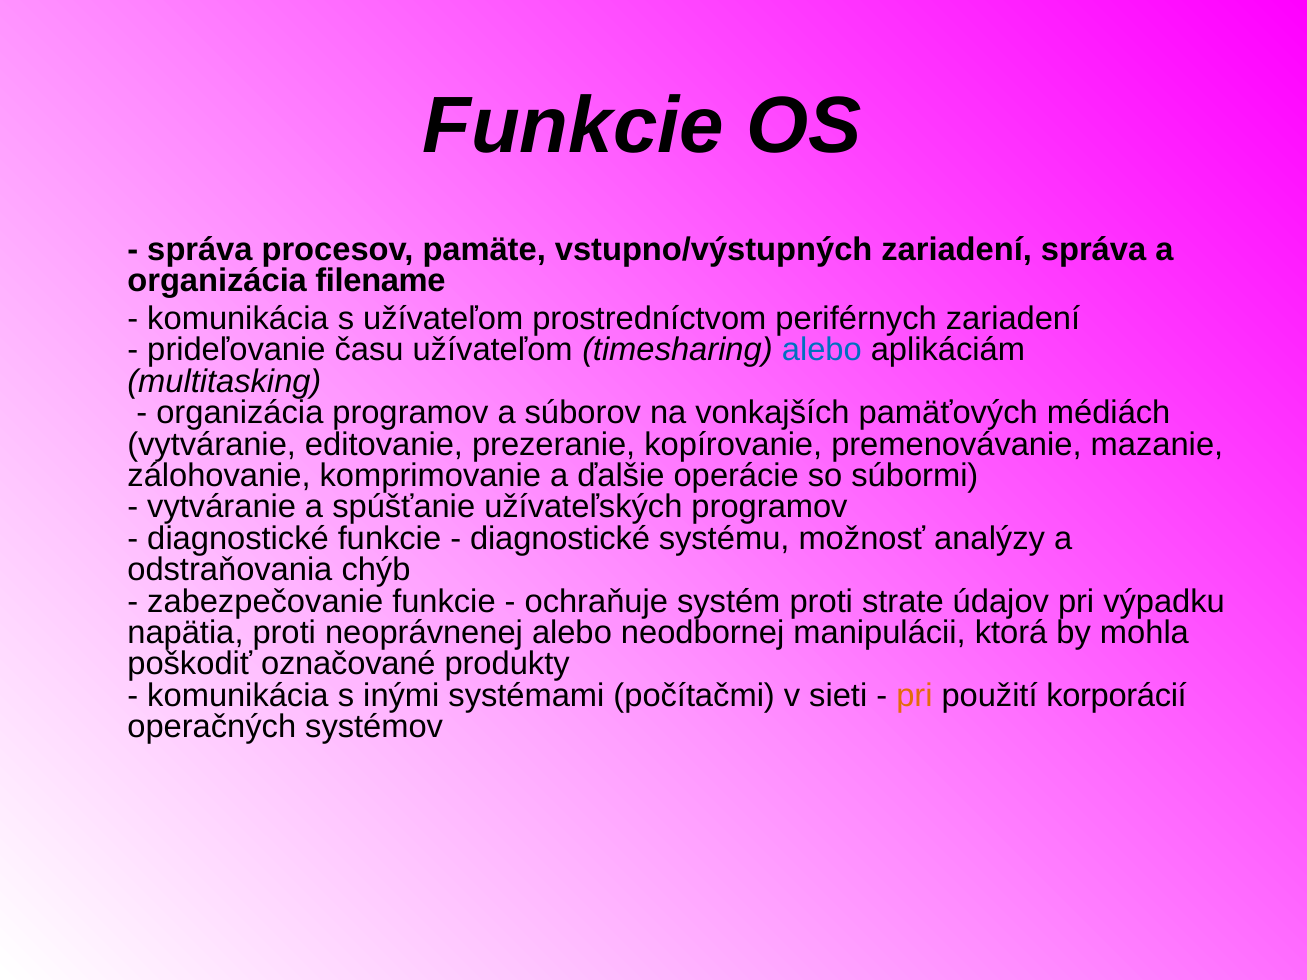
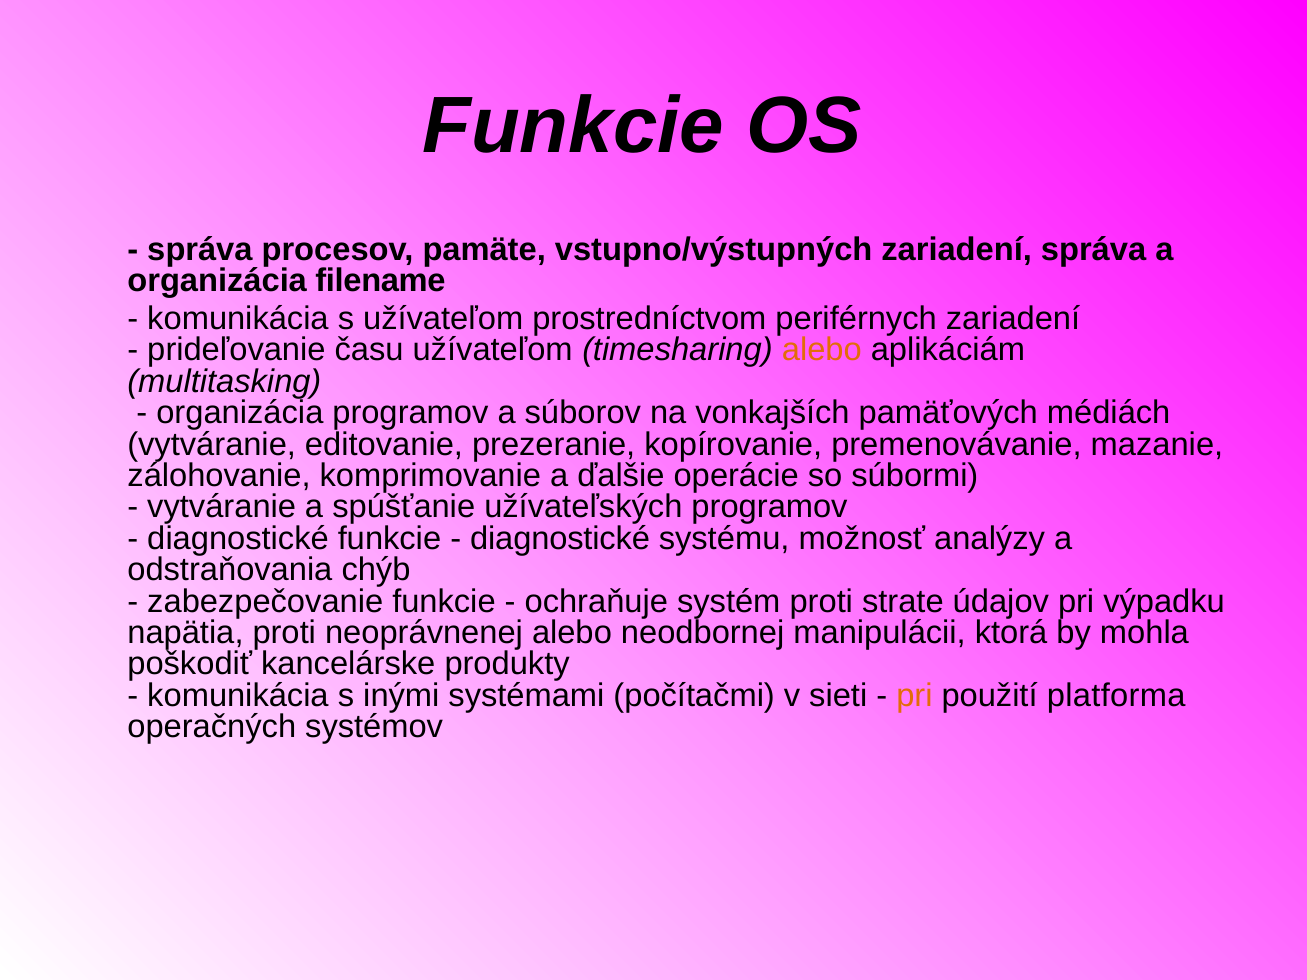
alebo colour: blue -> orange (822, 350)
označované: označované -> kancelárske (348, 664)
korporácií: korporácií -> platforma (1116, 696)
